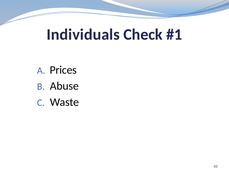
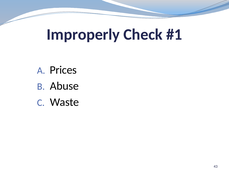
Individuals: Individuals -> Improperly (83, 34)
